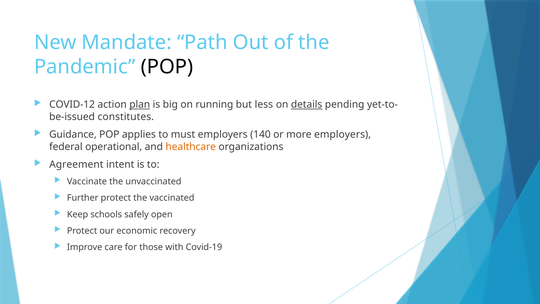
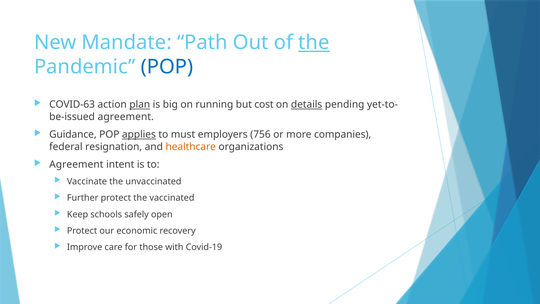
the underline: none -> present (314, 43)
POP colour: black -> blue (167, 67)
COVID-12: COVID-12 -> COVID-63 (72, 105)
less: less -> cost (264, 105)
constitutes: constitutes -> agreement (126, 117)
applies underline: none -> present (139, 134)
140: 140 -> 756 (260, 134)
more employers: employers -> companies (343, 134)
operational: operational -> resignation (114, 147)
